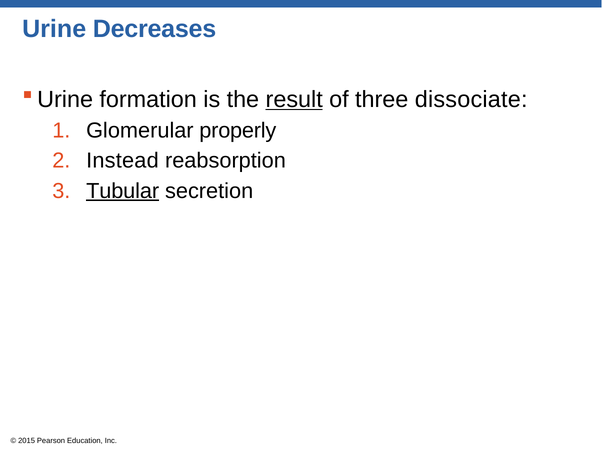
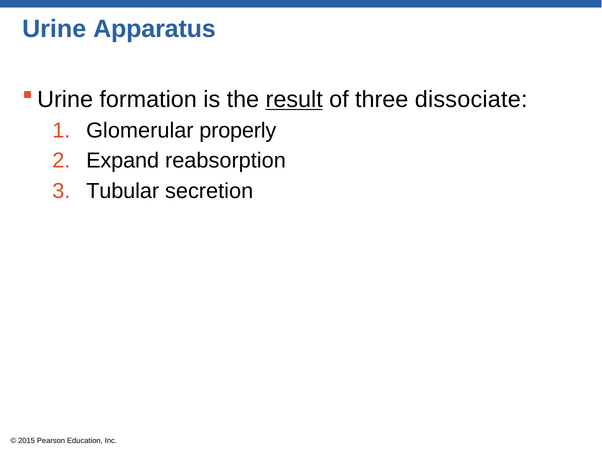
Decreases: Decreases -> Apparatus (154, 29)
Instead: Instead -> Expand (123, 161)
Tubular underline: present -> none (123, 191)
